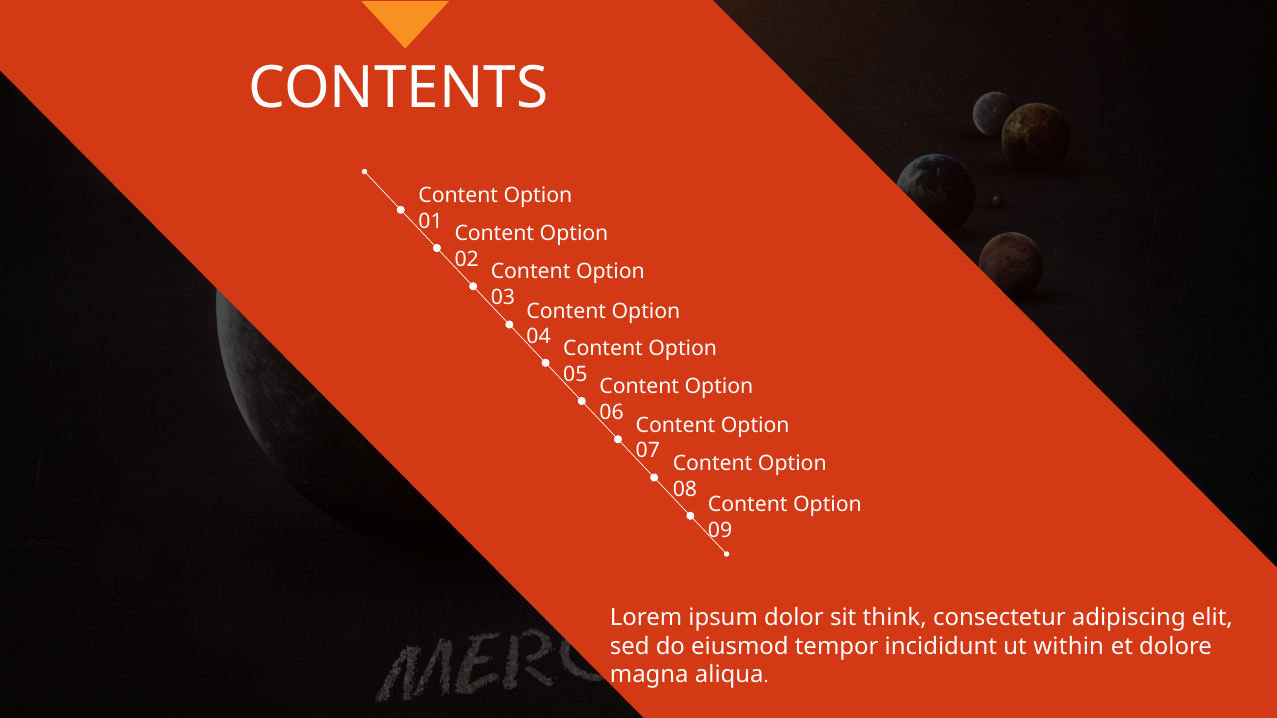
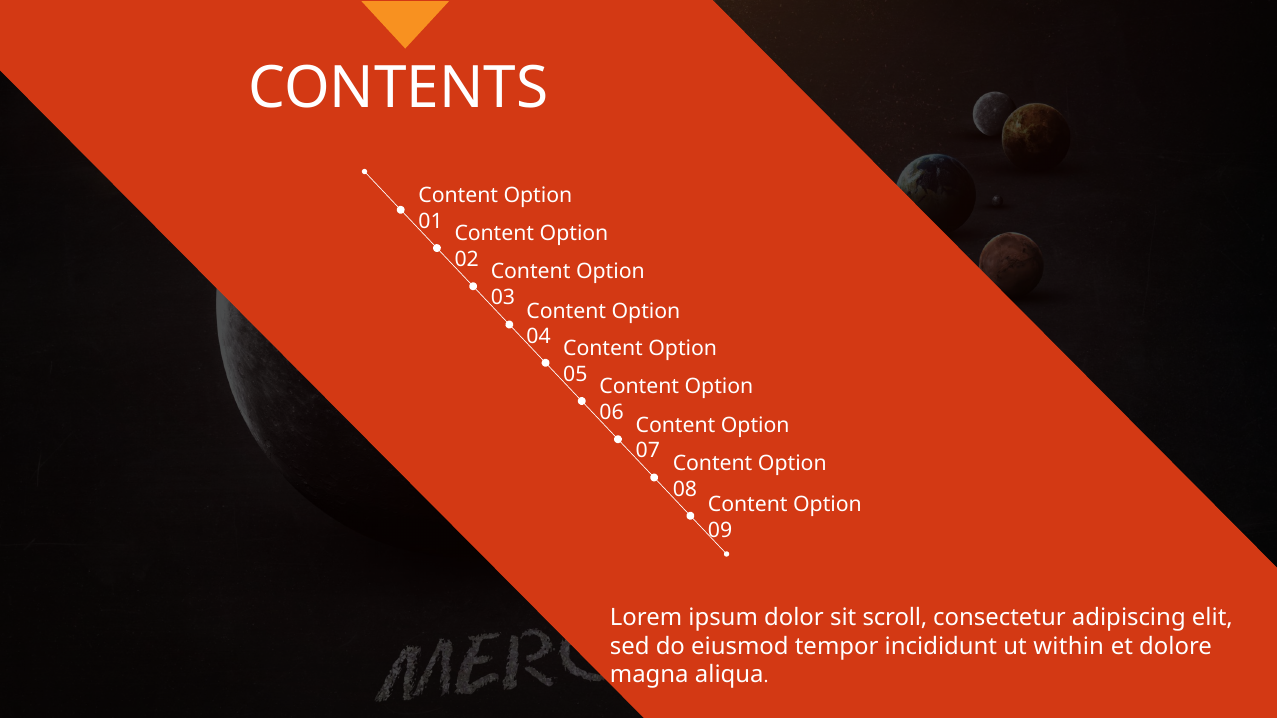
think: think -> scroll (895, 618)
